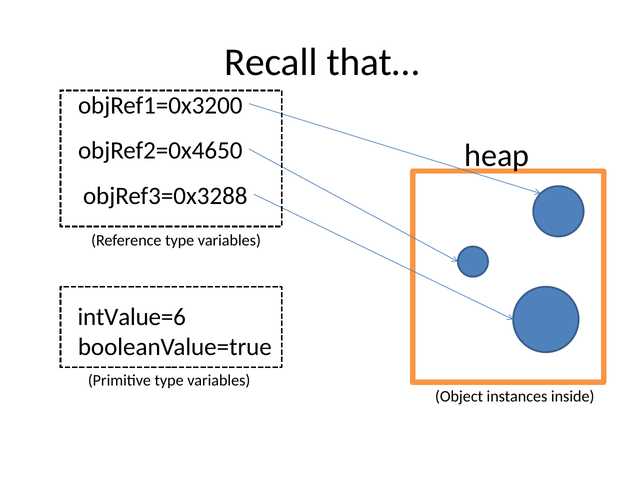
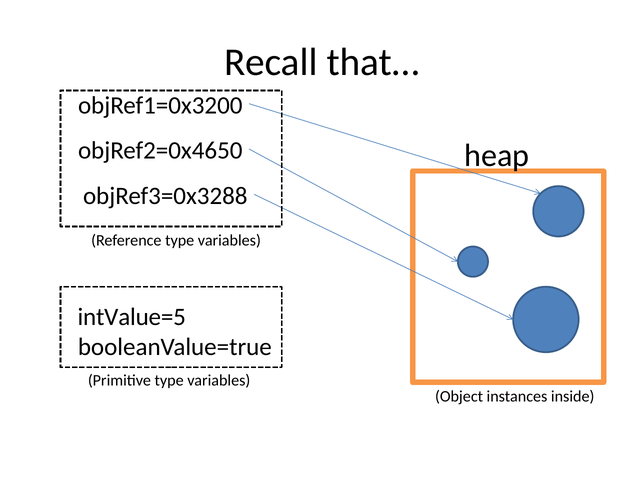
intValue=6: intValue=6 -> intValue=5 (132, 317)
